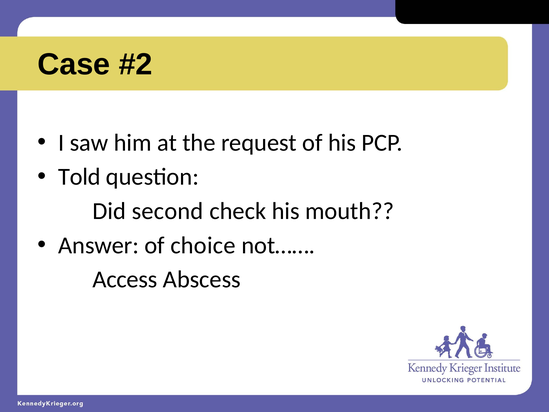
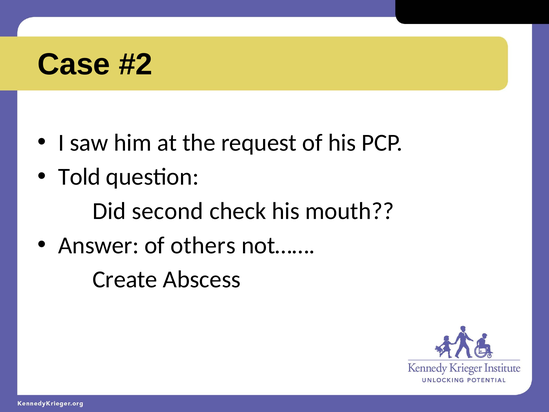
choice: choice -> others (203, 245)
Access: Access -> Create (125, 279)
